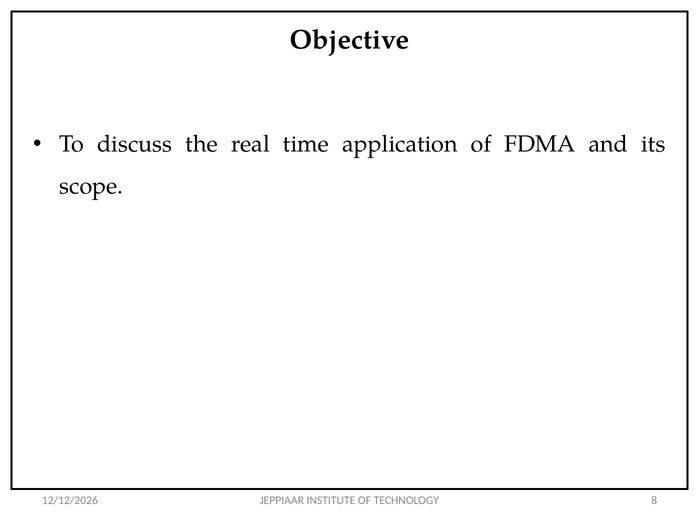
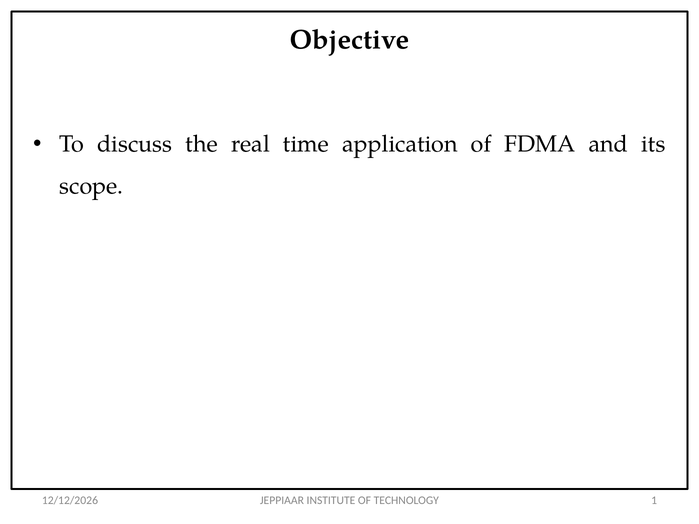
8: 8 -> 1 (654, 501)
